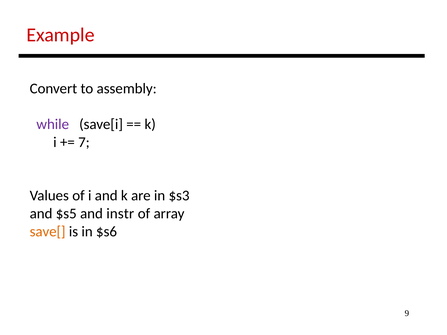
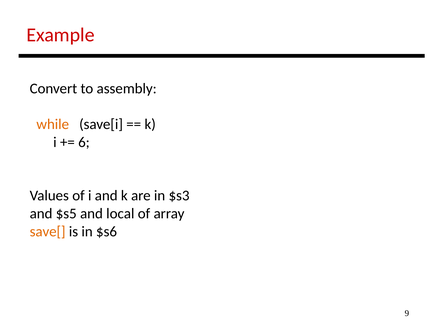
while colour: purple -> orange (53, 124)
7: 7 -> 6 (84, 142)
instr: instr -> local (120, 214)
